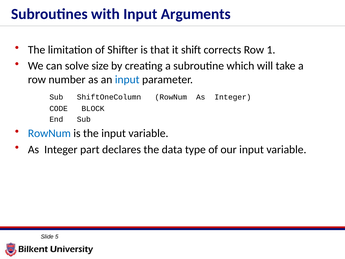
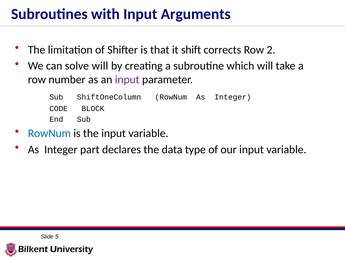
1: 1 -> 2 (271, 50)
solve size: size -> will (100, 66)
input colour: blue -> purple (127, 80)
